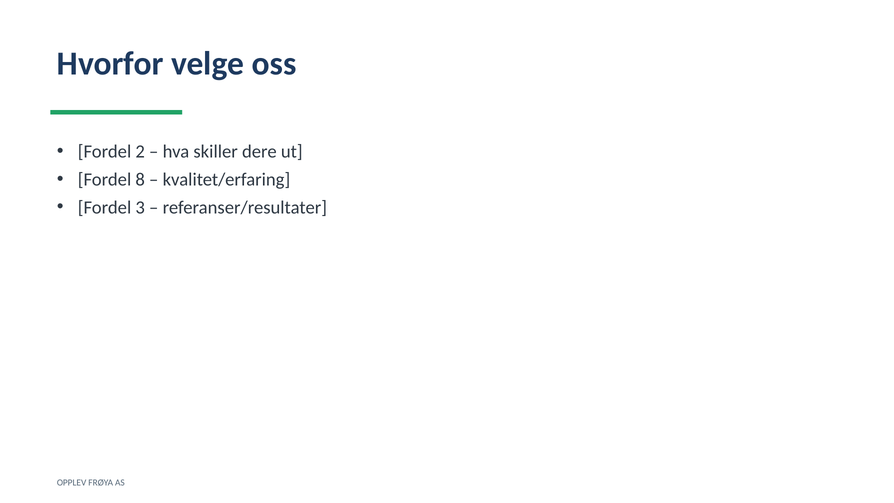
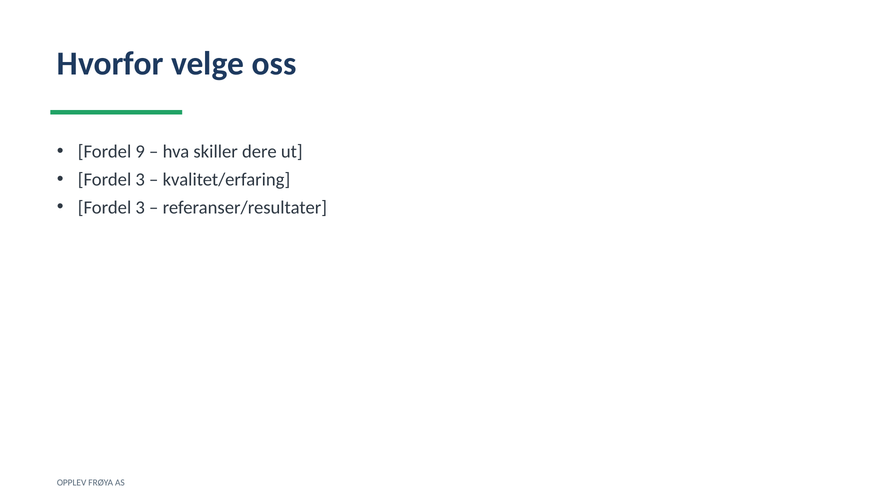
2: 2 -> 9 (140, 151)
8: 8 -> 3 (140, 179)
